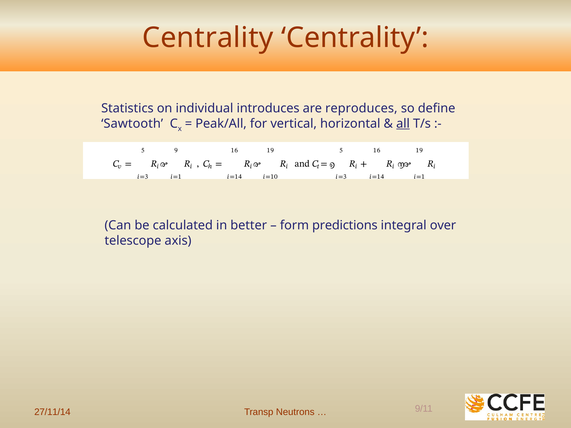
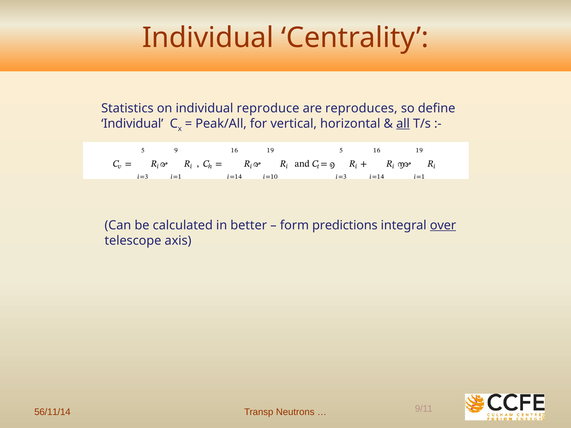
Centrality: Centrality -> Individual (208, 38)
introduces: introduces -> reproduce (268, 109)
Sawtooth: Sawtooth -> Individual (132, 124)
over underline: none -> present (443, 225)
27/11/14: 27/11/14 -> 56/11/14 (52, 412)
